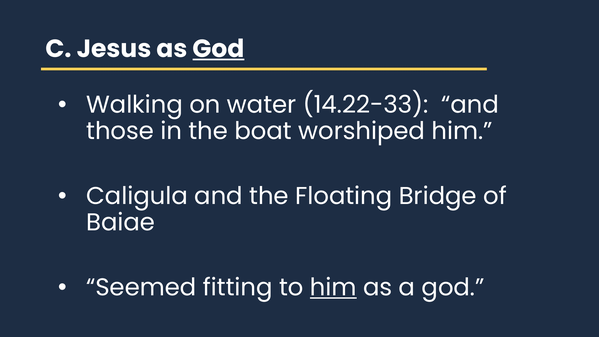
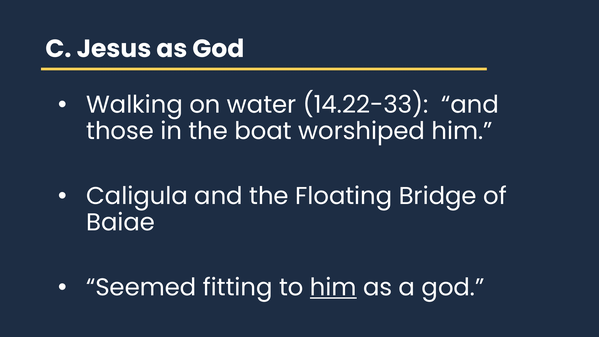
God underline: present -> none (219, 49)
